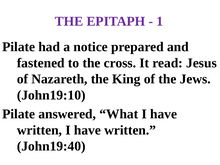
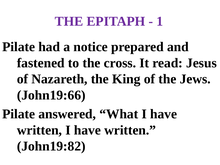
John19:10: John19:10 -> John19:66 (51, 95)
John19:40: John19:40 -> John19:82 (51, 146)
